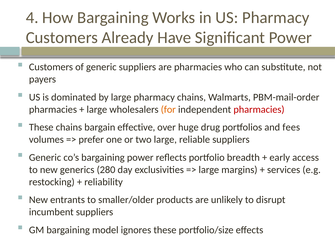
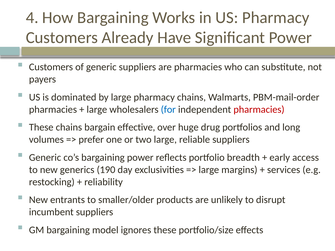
for colour: orange -> blue (168, 110)
fees: fees -> long (291, 127)
280: 280 -> 190 (106, 170)
